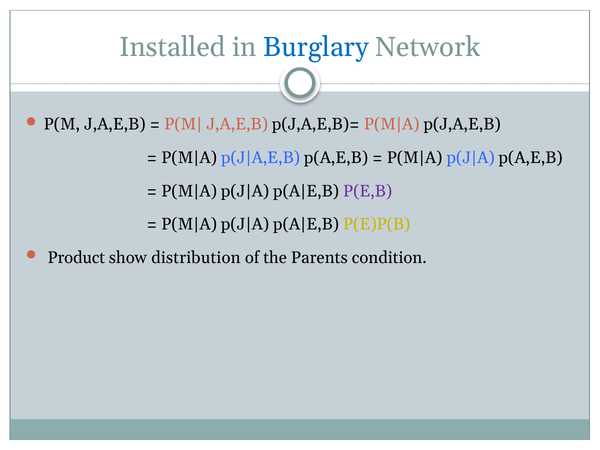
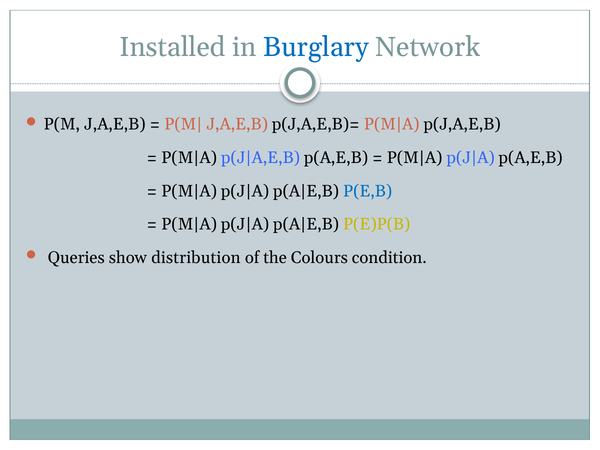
P(E,B colour: purple -> blue (368, 191)
Product: Product -> Queries (76, 258)
Parents: Parents -> Colours (319, 258)
